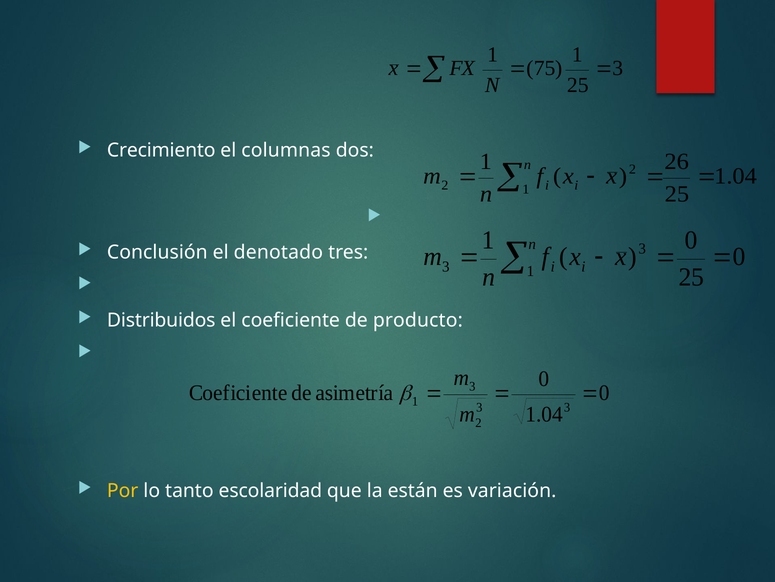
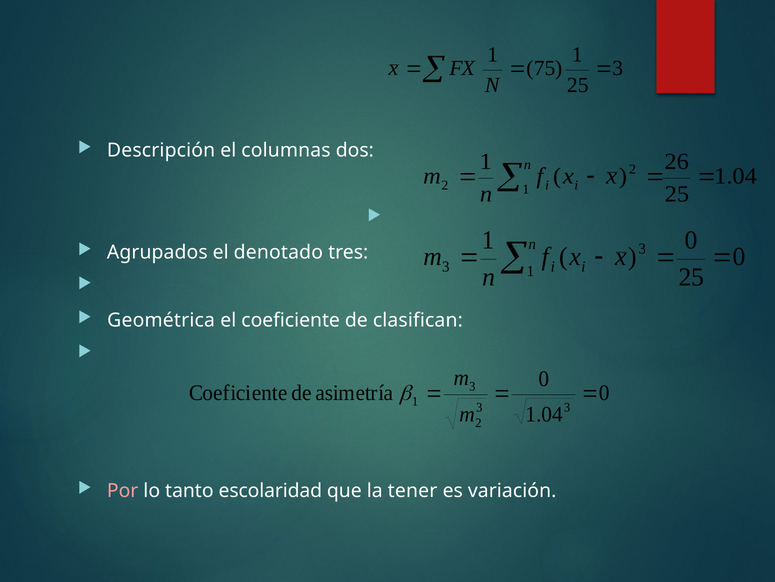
Crecimiento: Crecimiento -> Descripción (161, 150)
Conclusión: Conclusión -> Agrupados (157, 252)
Distribuidos: Distribuidos -> Geométrica (161, 320)
producto: producto -> clasifican (418, 320)
Por colour: yellow -> pink (123, 490)
están: están -> tener (413, 490)
